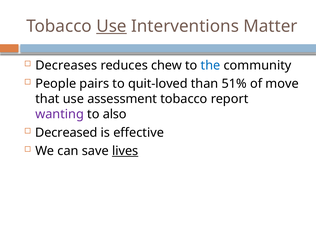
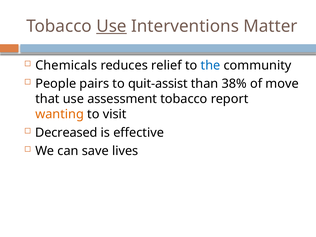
Decreases: Decreases -> Chemicals (66, 65)
chew: chew -> relief (166, 65)
quit-loved: quit-loved -> quit-assist (158, 84)
51%: 51% -> 38% (234, 84)
wanting colour: purple -> orange (60, 114)
also: also -> visit (115, 114)
lives underline: present -> none (125, 151)
